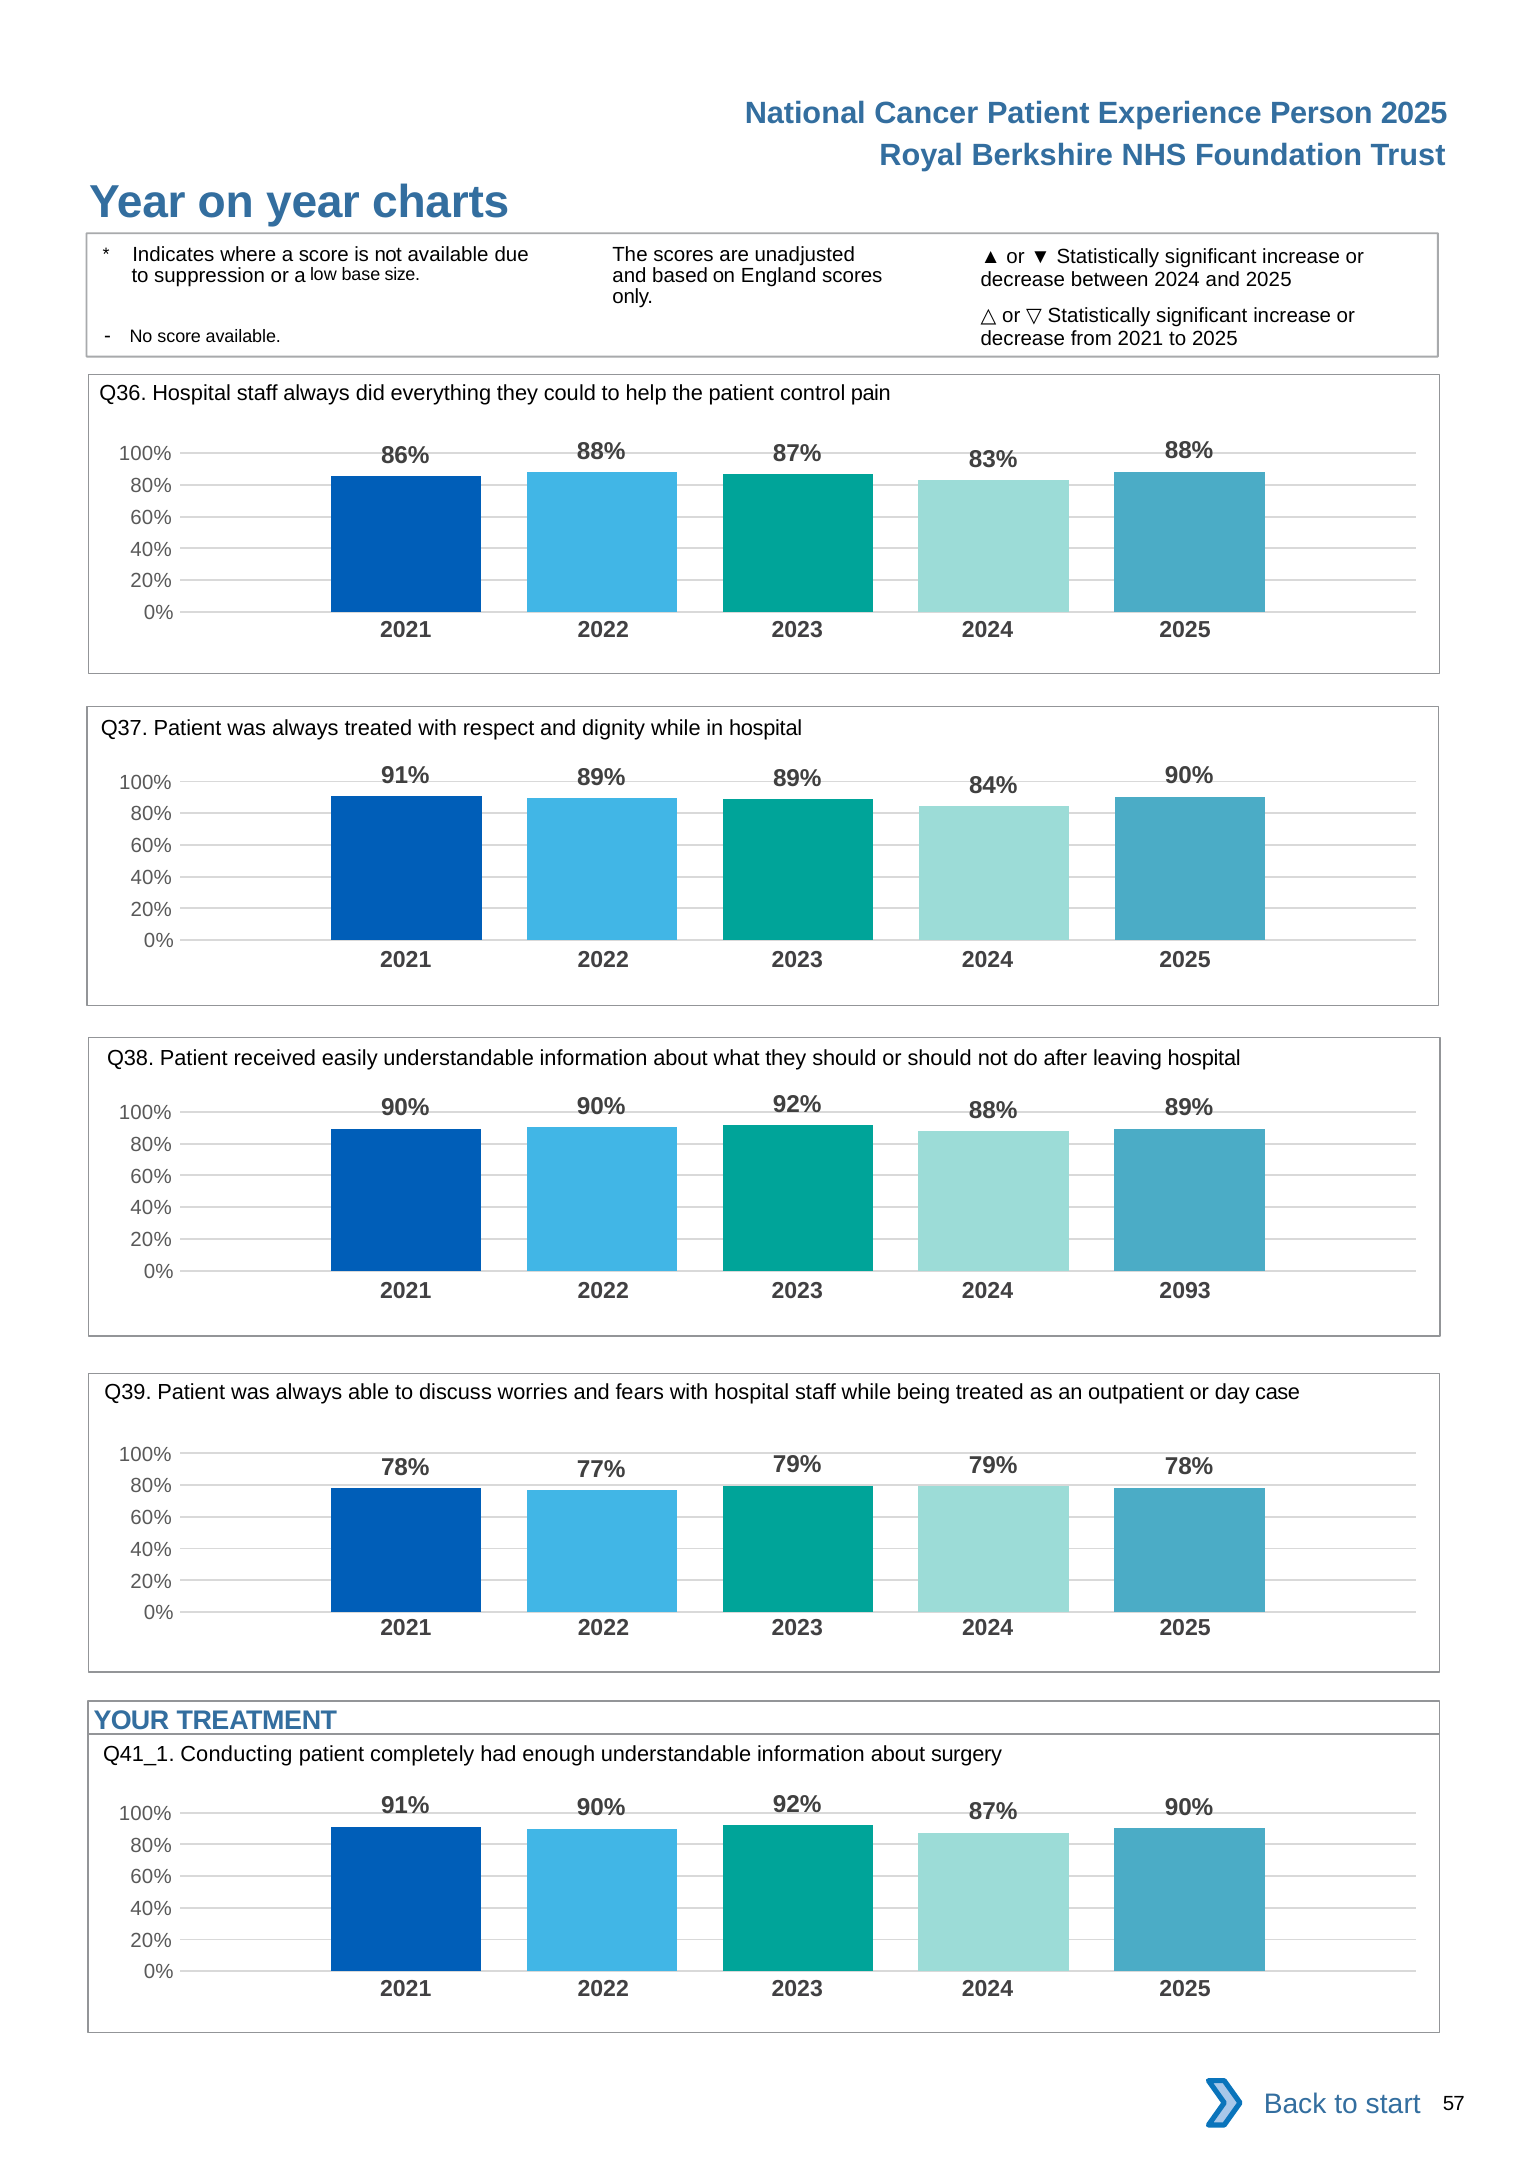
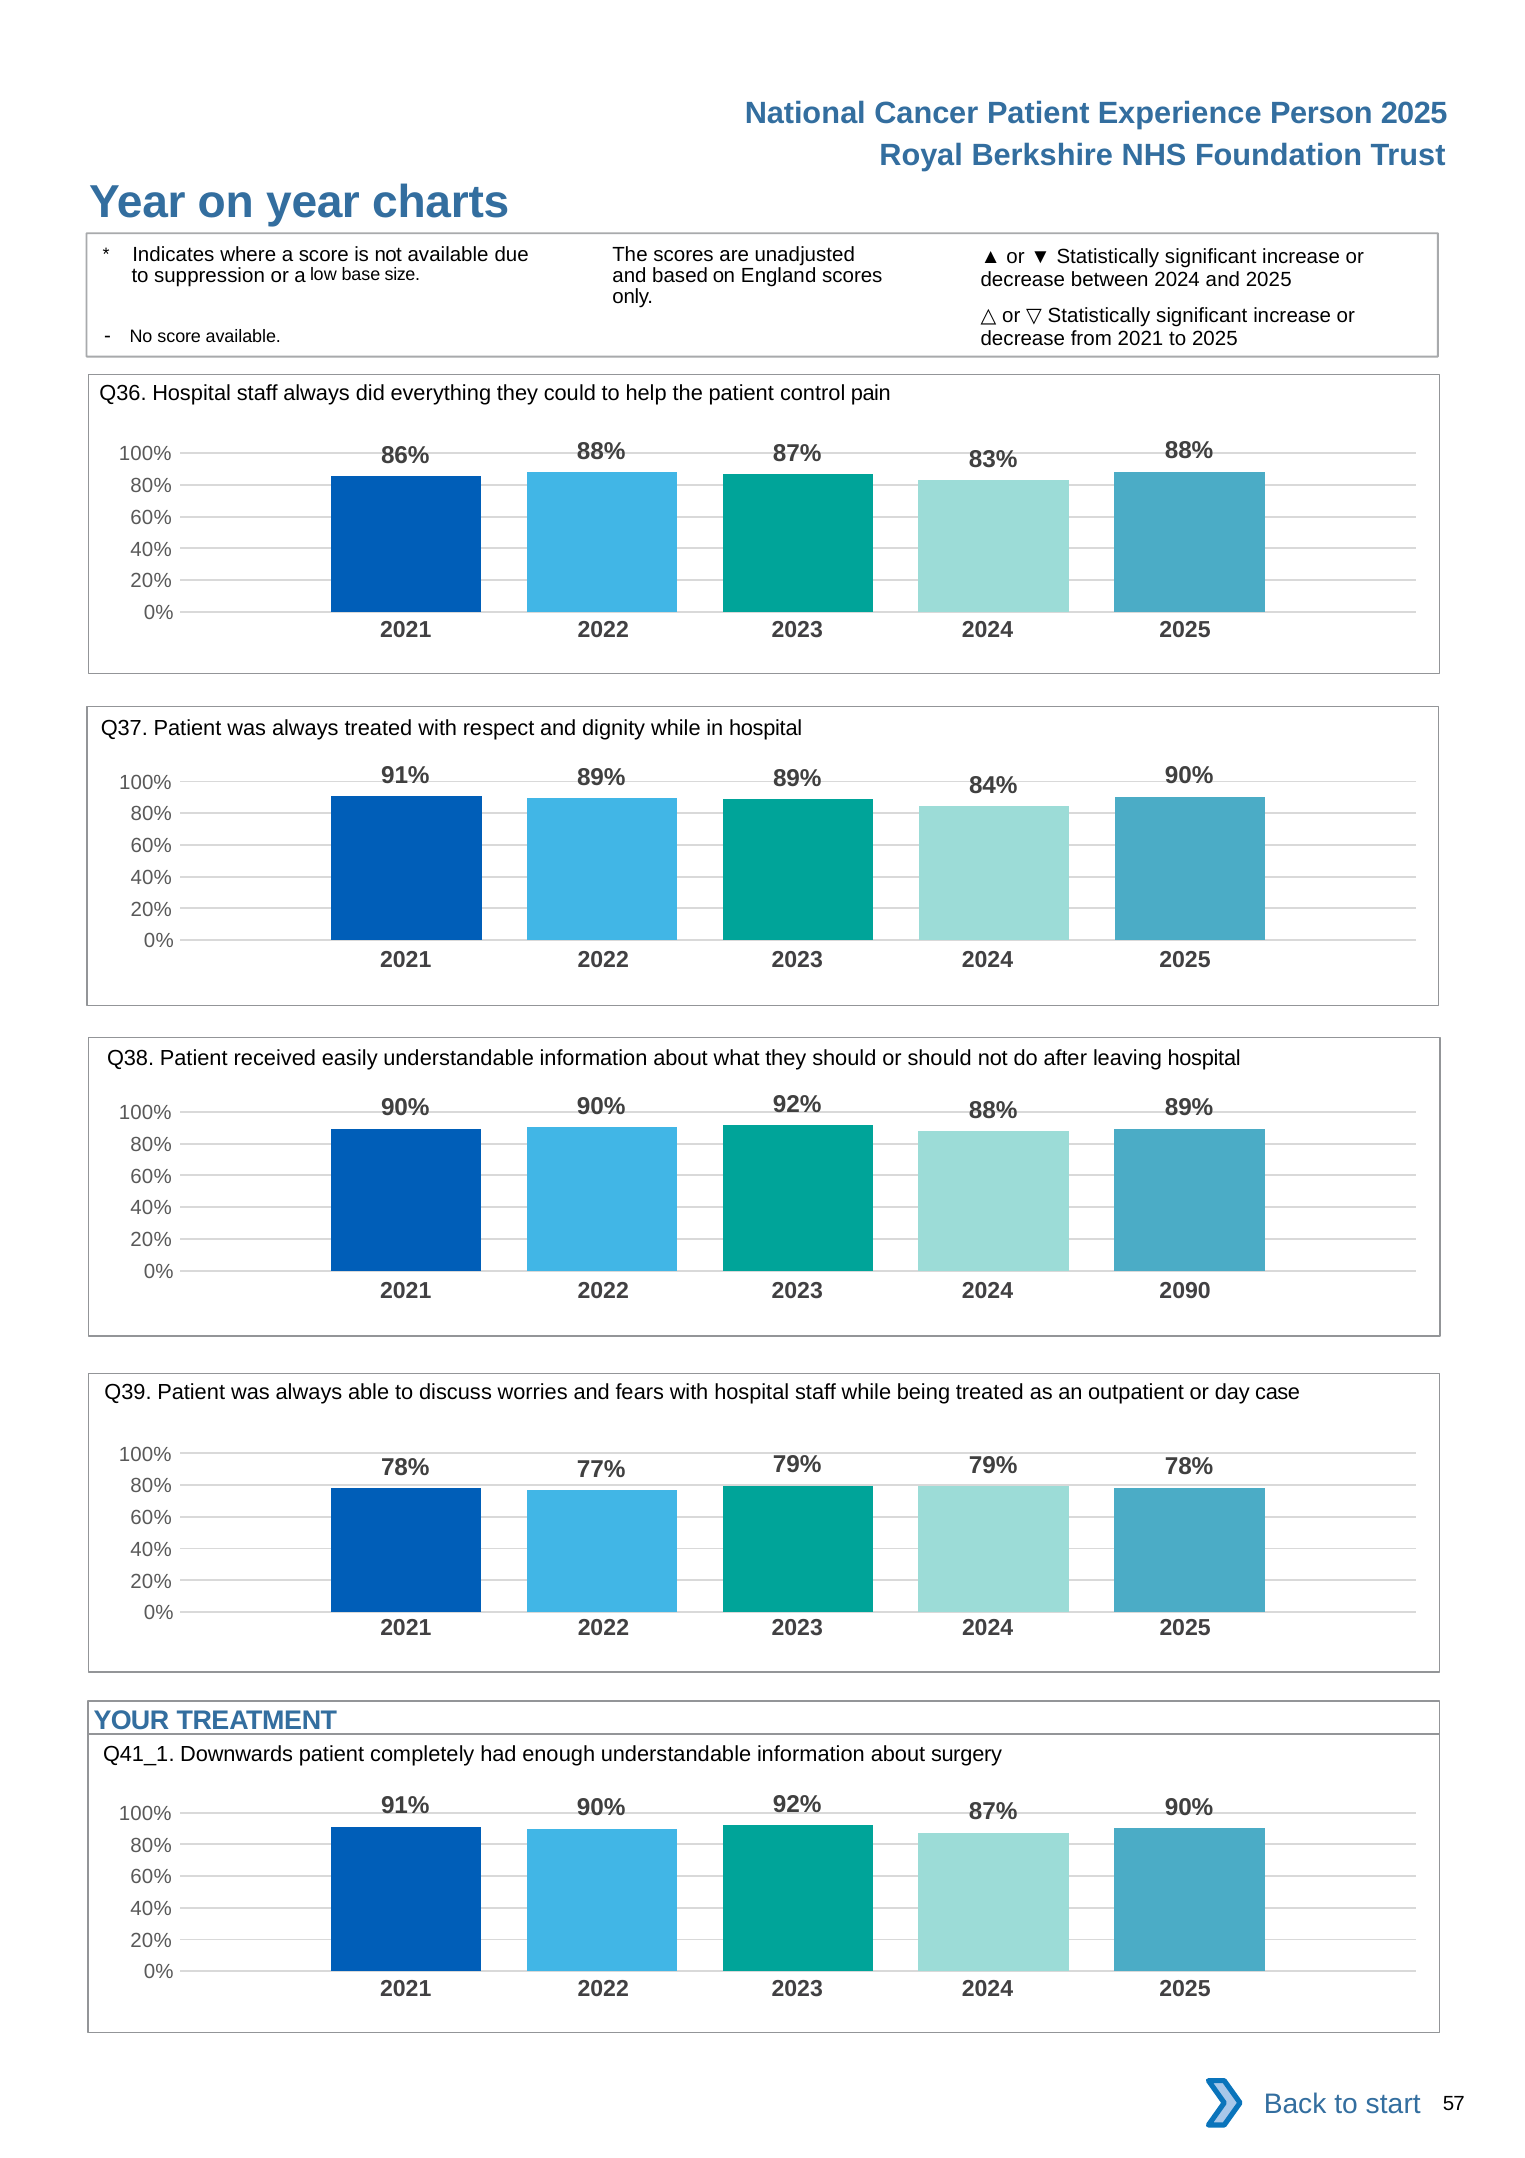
2093: 2093 -> 2090 (1185, 1291)
Conducting: Conducting -> Downwards (237, 1754)
